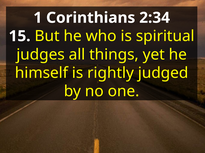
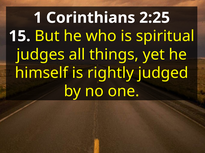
2:34: 2:34 -> 2:25 (155, 18)
